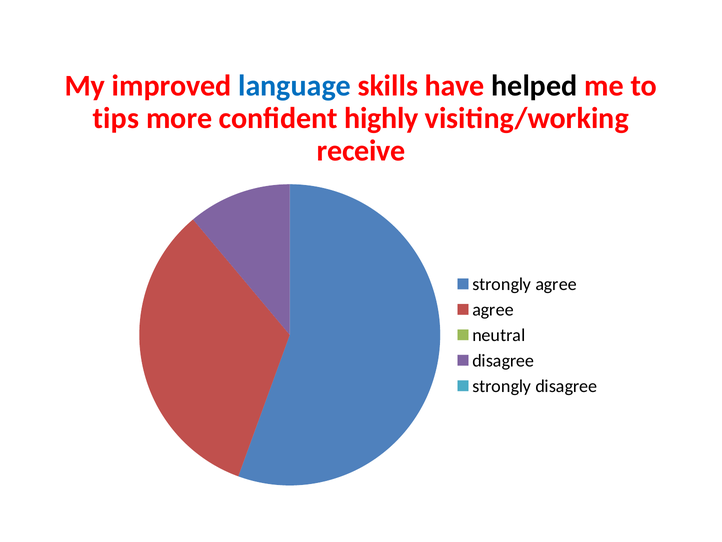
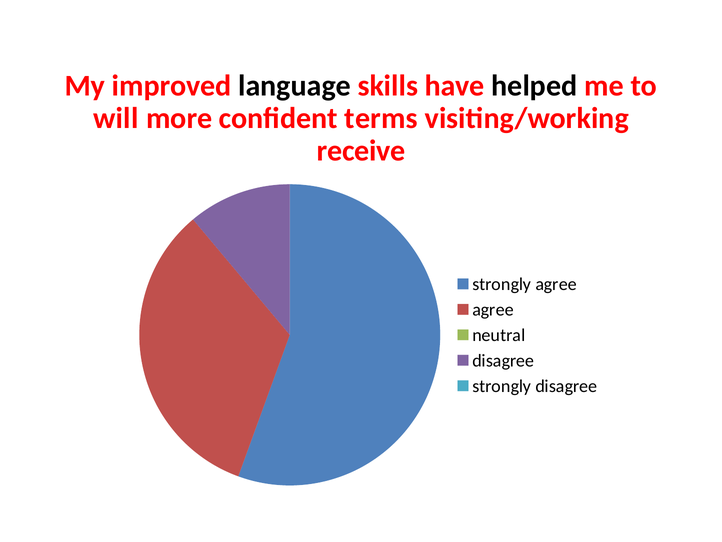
language colour: blue -> black (295, 86)
tips: tips -> will (116, 118)
highly: highly -> terms (381, 118)
